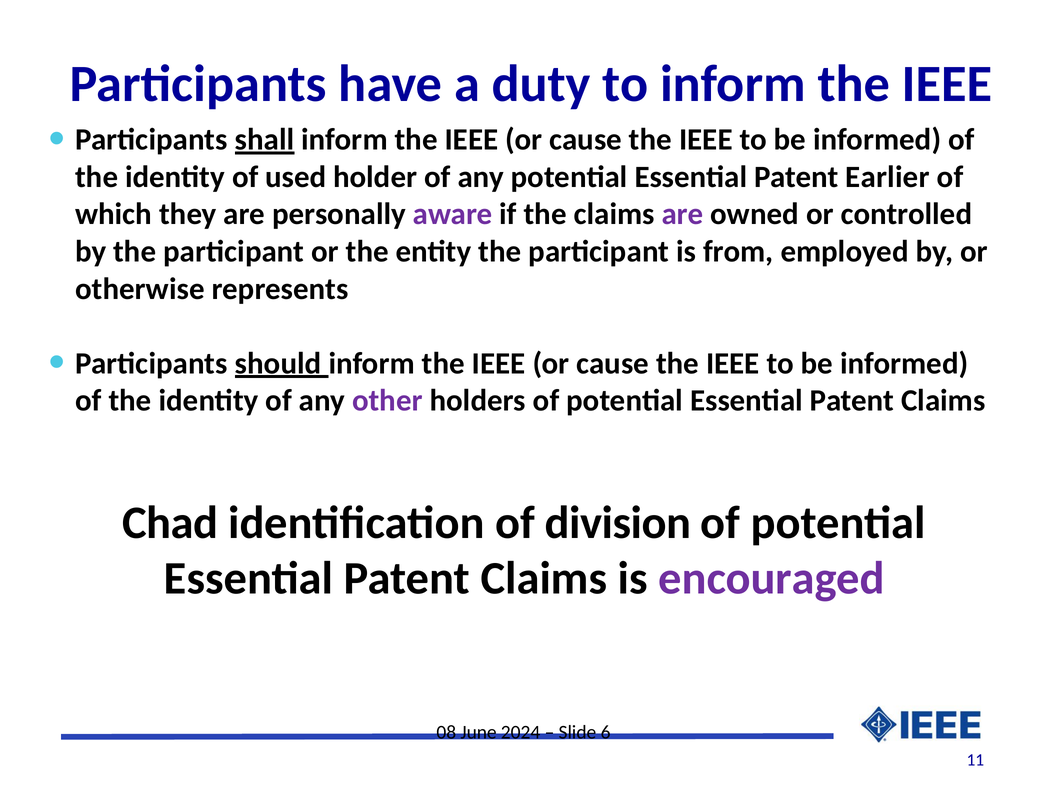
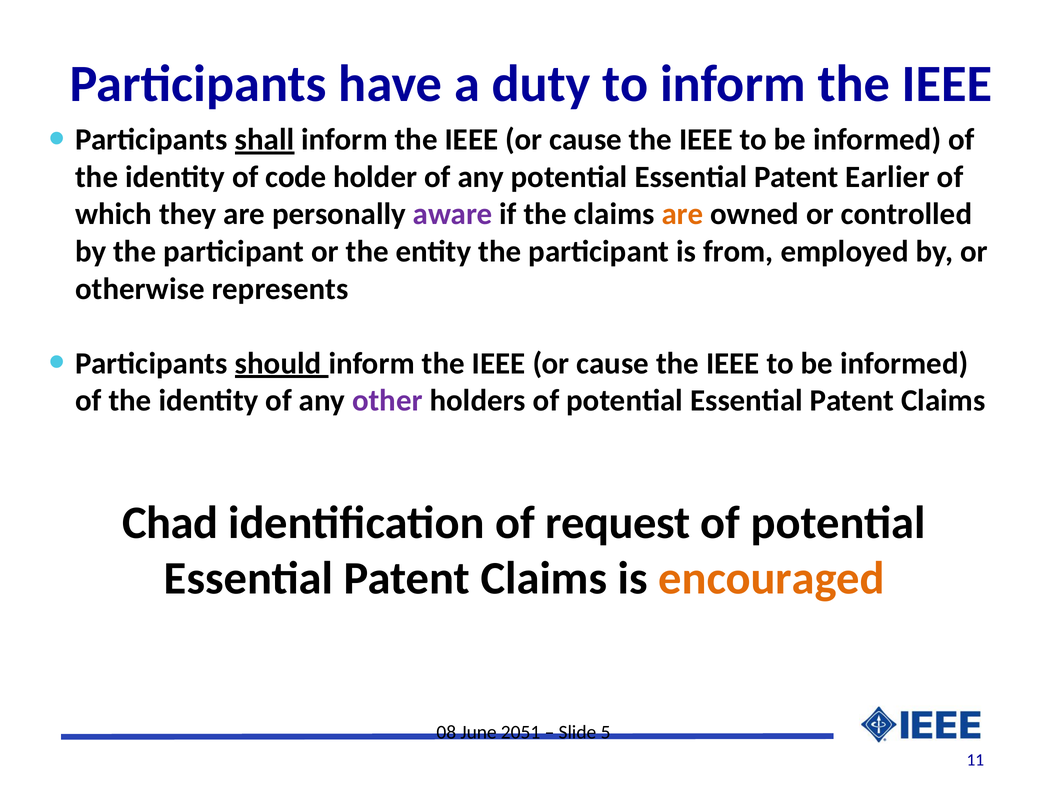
used: used -> code (296, 177)
are colour: purple -> orange (683, 214)
division: division -> request (618, 523)
encouraged colour: purple -> orange (772, 579)
2024: 2024 -> 2051 (521, 732)
6: 6 -> 5 (606, 732)
